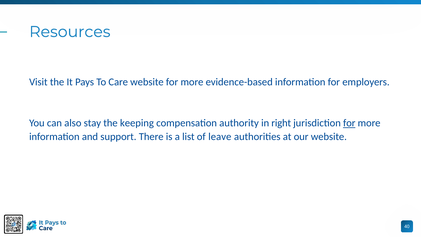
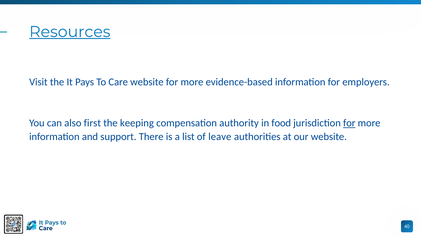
Resources underline: none -> present (70, 32)
stay: stay -> first (92, 123)
right: right -> food (281, 123)
